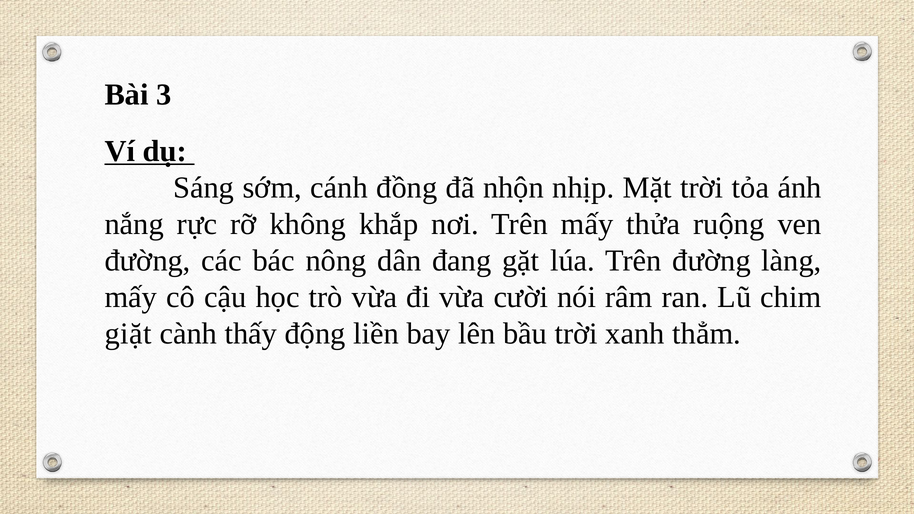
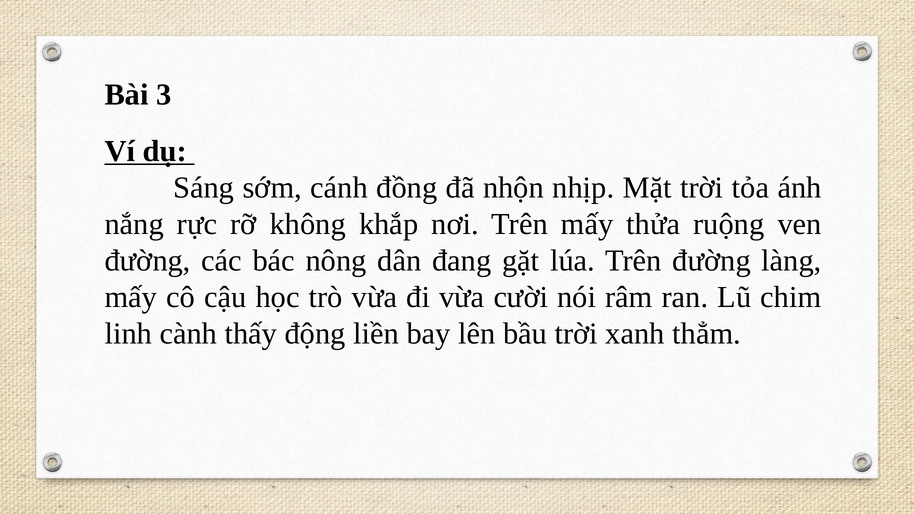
giặt: giặt -> linh (128, 334)
